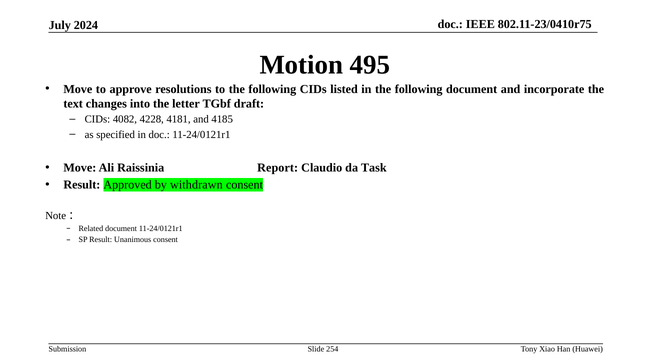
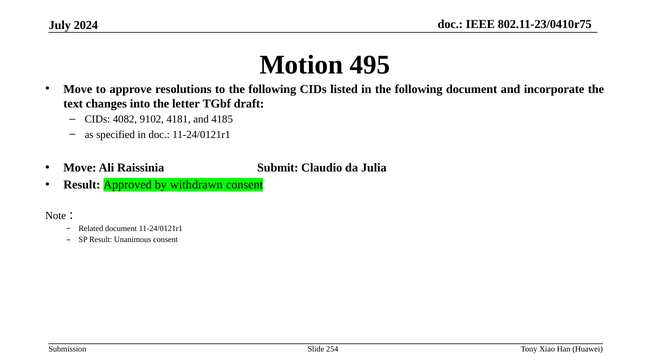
4228: 4228 -> 9102 (152, 119)
Report: Report -> Submit (278, 167)
Task: Task -> Julia (374, 167)
